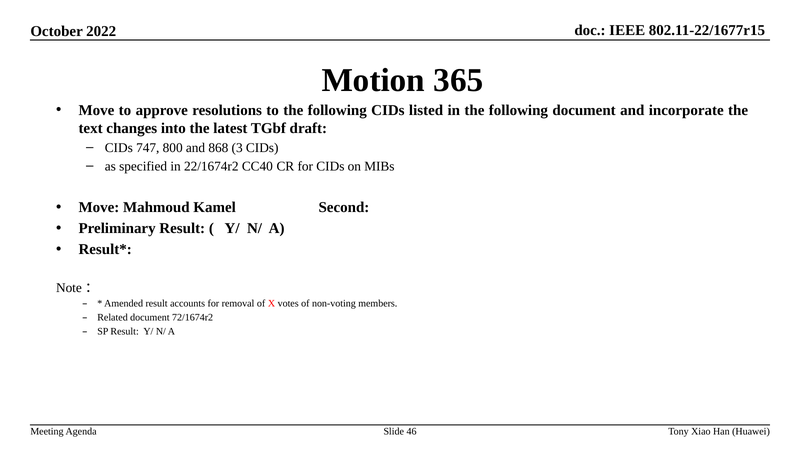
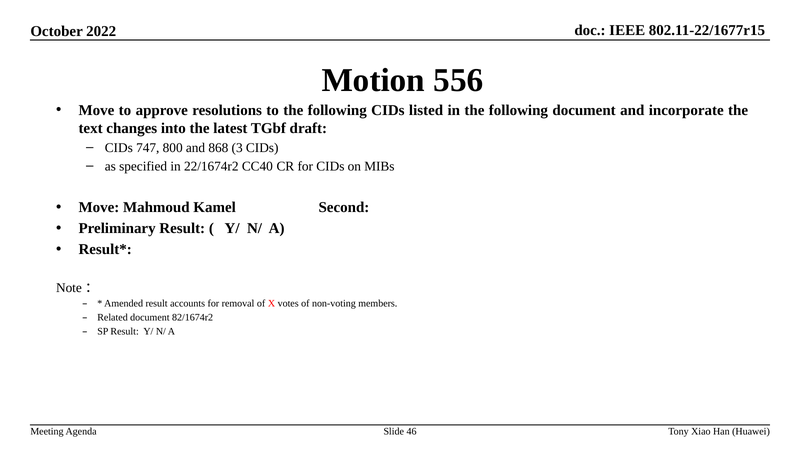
365: 365 -> 556 (458, 80)
72/1674r2: 72/1674r2 -> 82/1674r2 (193, 317)
